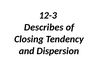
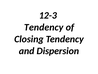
Describes: Describes -> Tendency (44, 27)
